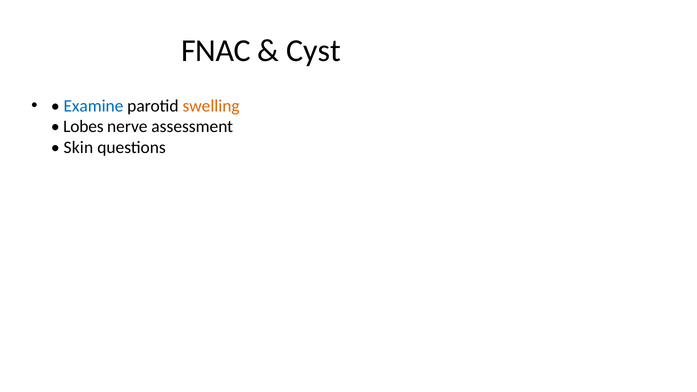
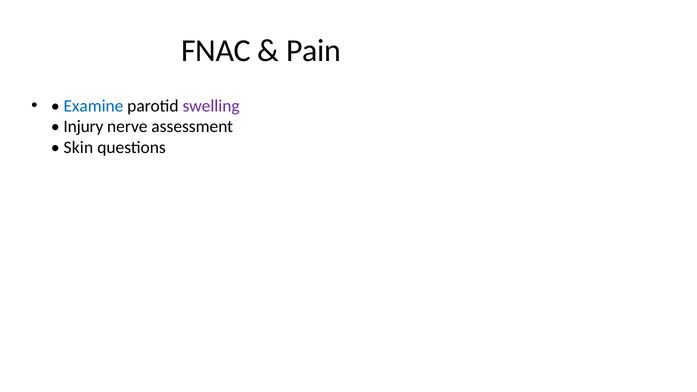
Cyst: Cyst -> Pain (314, 51)
swelling colour: orange -> purple (211, 106)
Lobes: Lobes -> Injury (83, 127)
